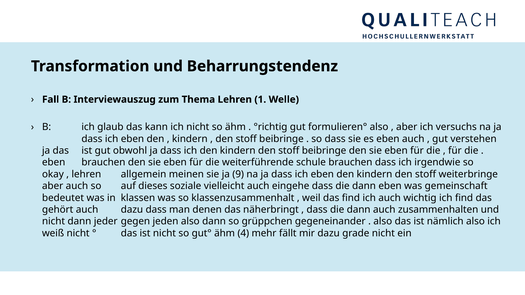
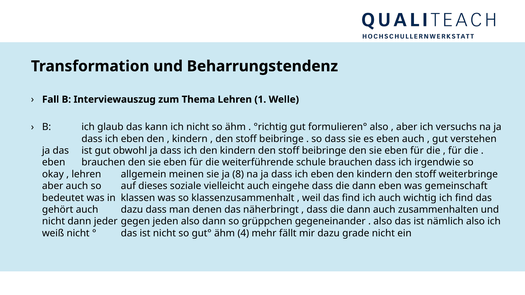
9: 9 -> 8 (238, 174)
